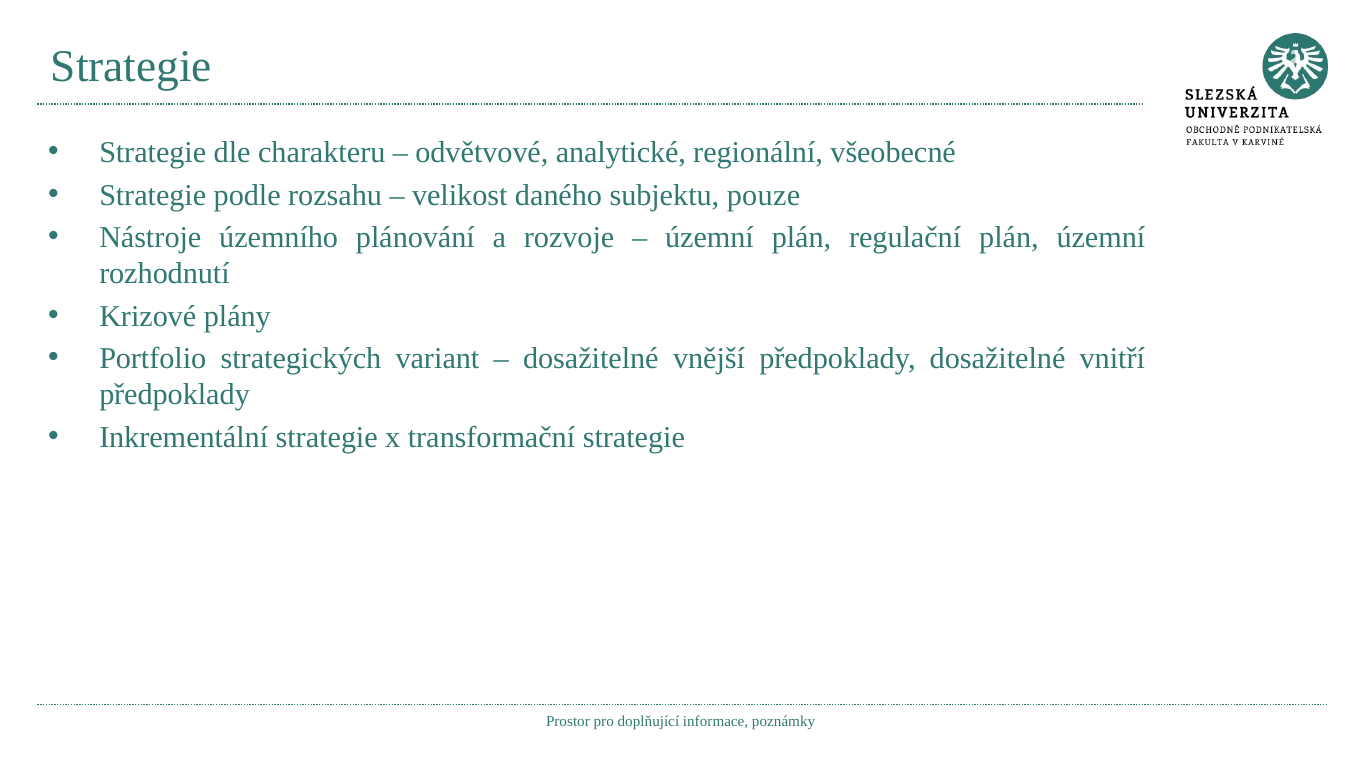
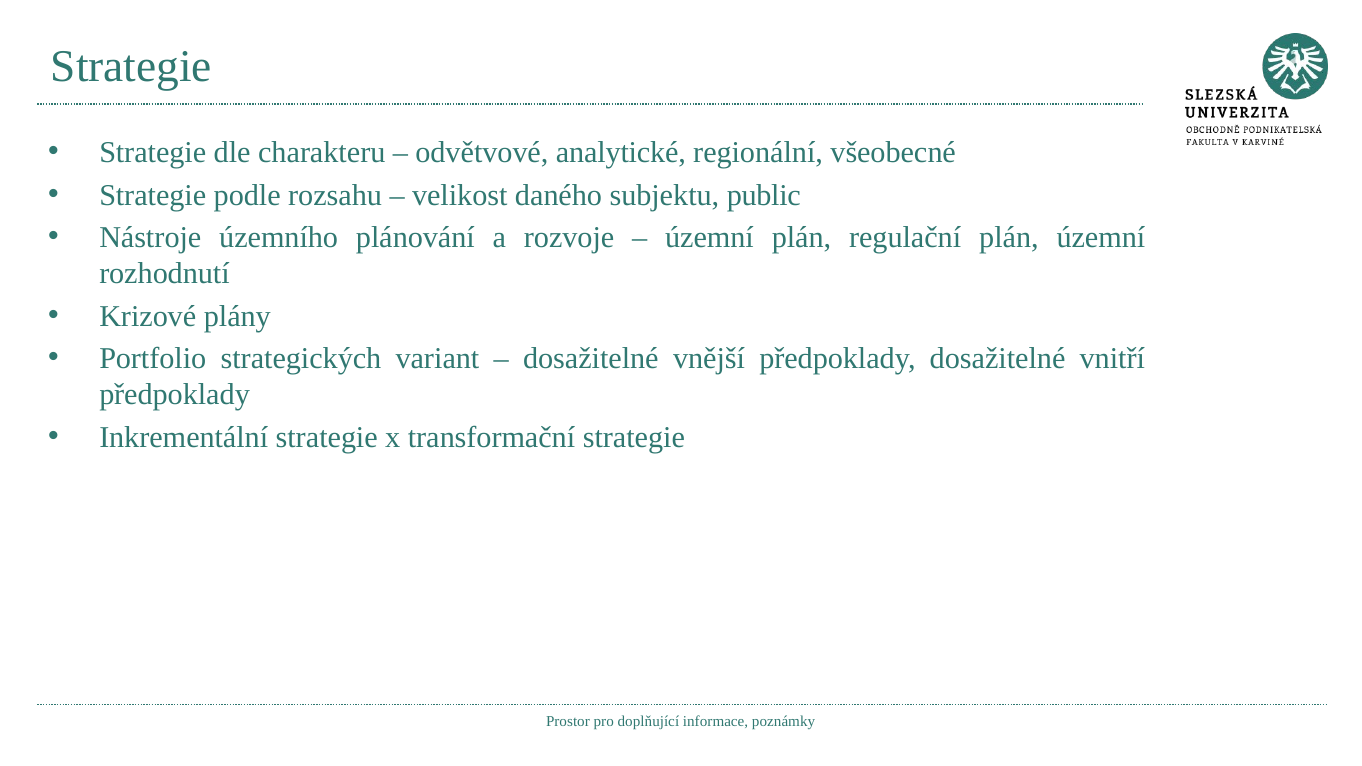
pouze: pouze -> public (764, 195)
